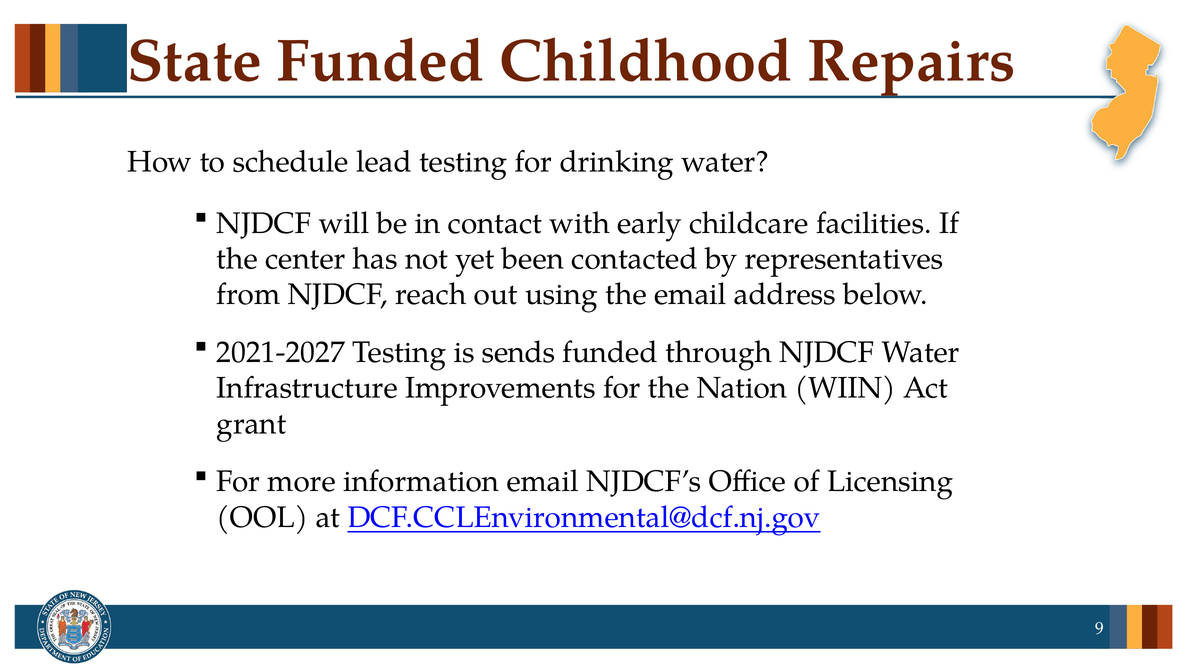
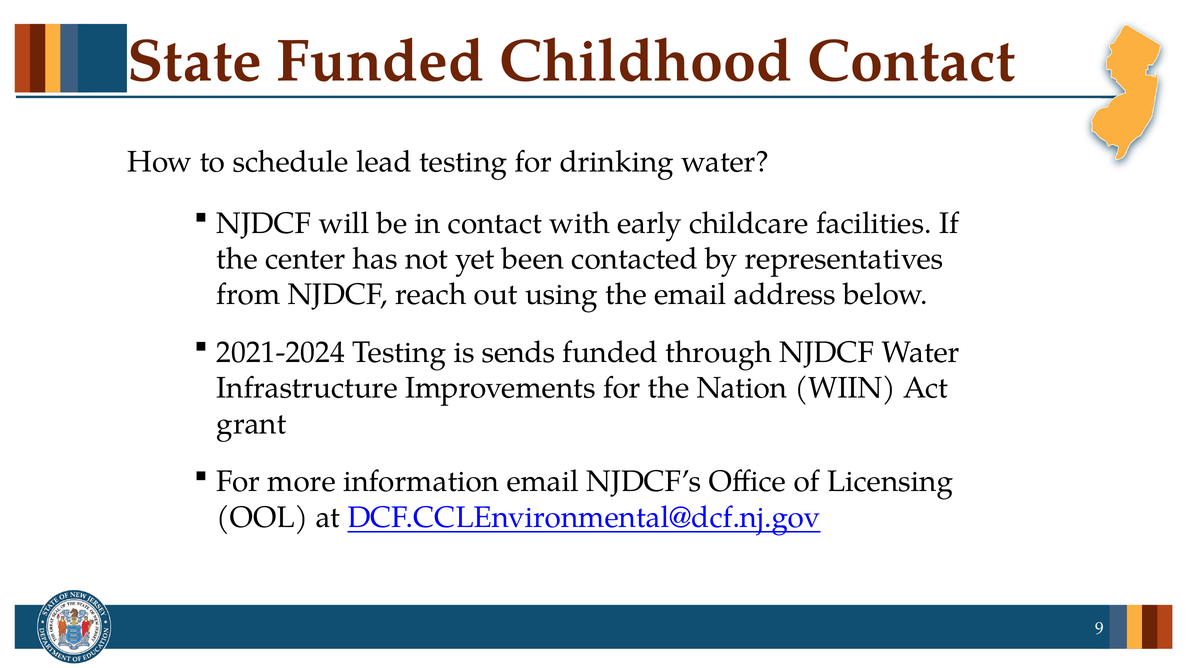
Childhood Repairs: Repairs -> Contact (911, 61)
2021-2027: 2021-2027 -> 2021-2024 (281, 352)
